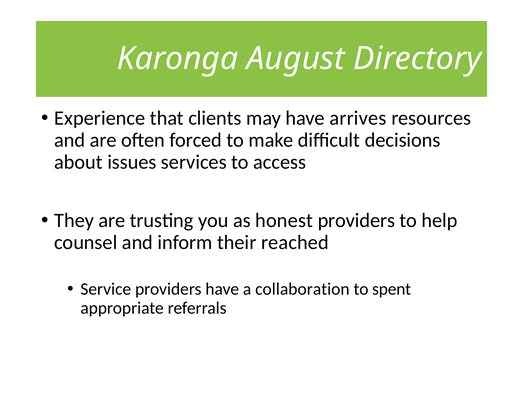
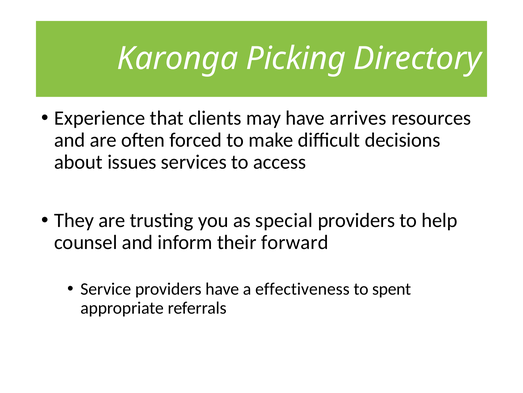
August: August -> Picking (296, 59)
honest: honest -> special (284, 220)
reached: reached -> forward (295, 242)
collaboration: collaboration -> effectiveness (302, 289)
